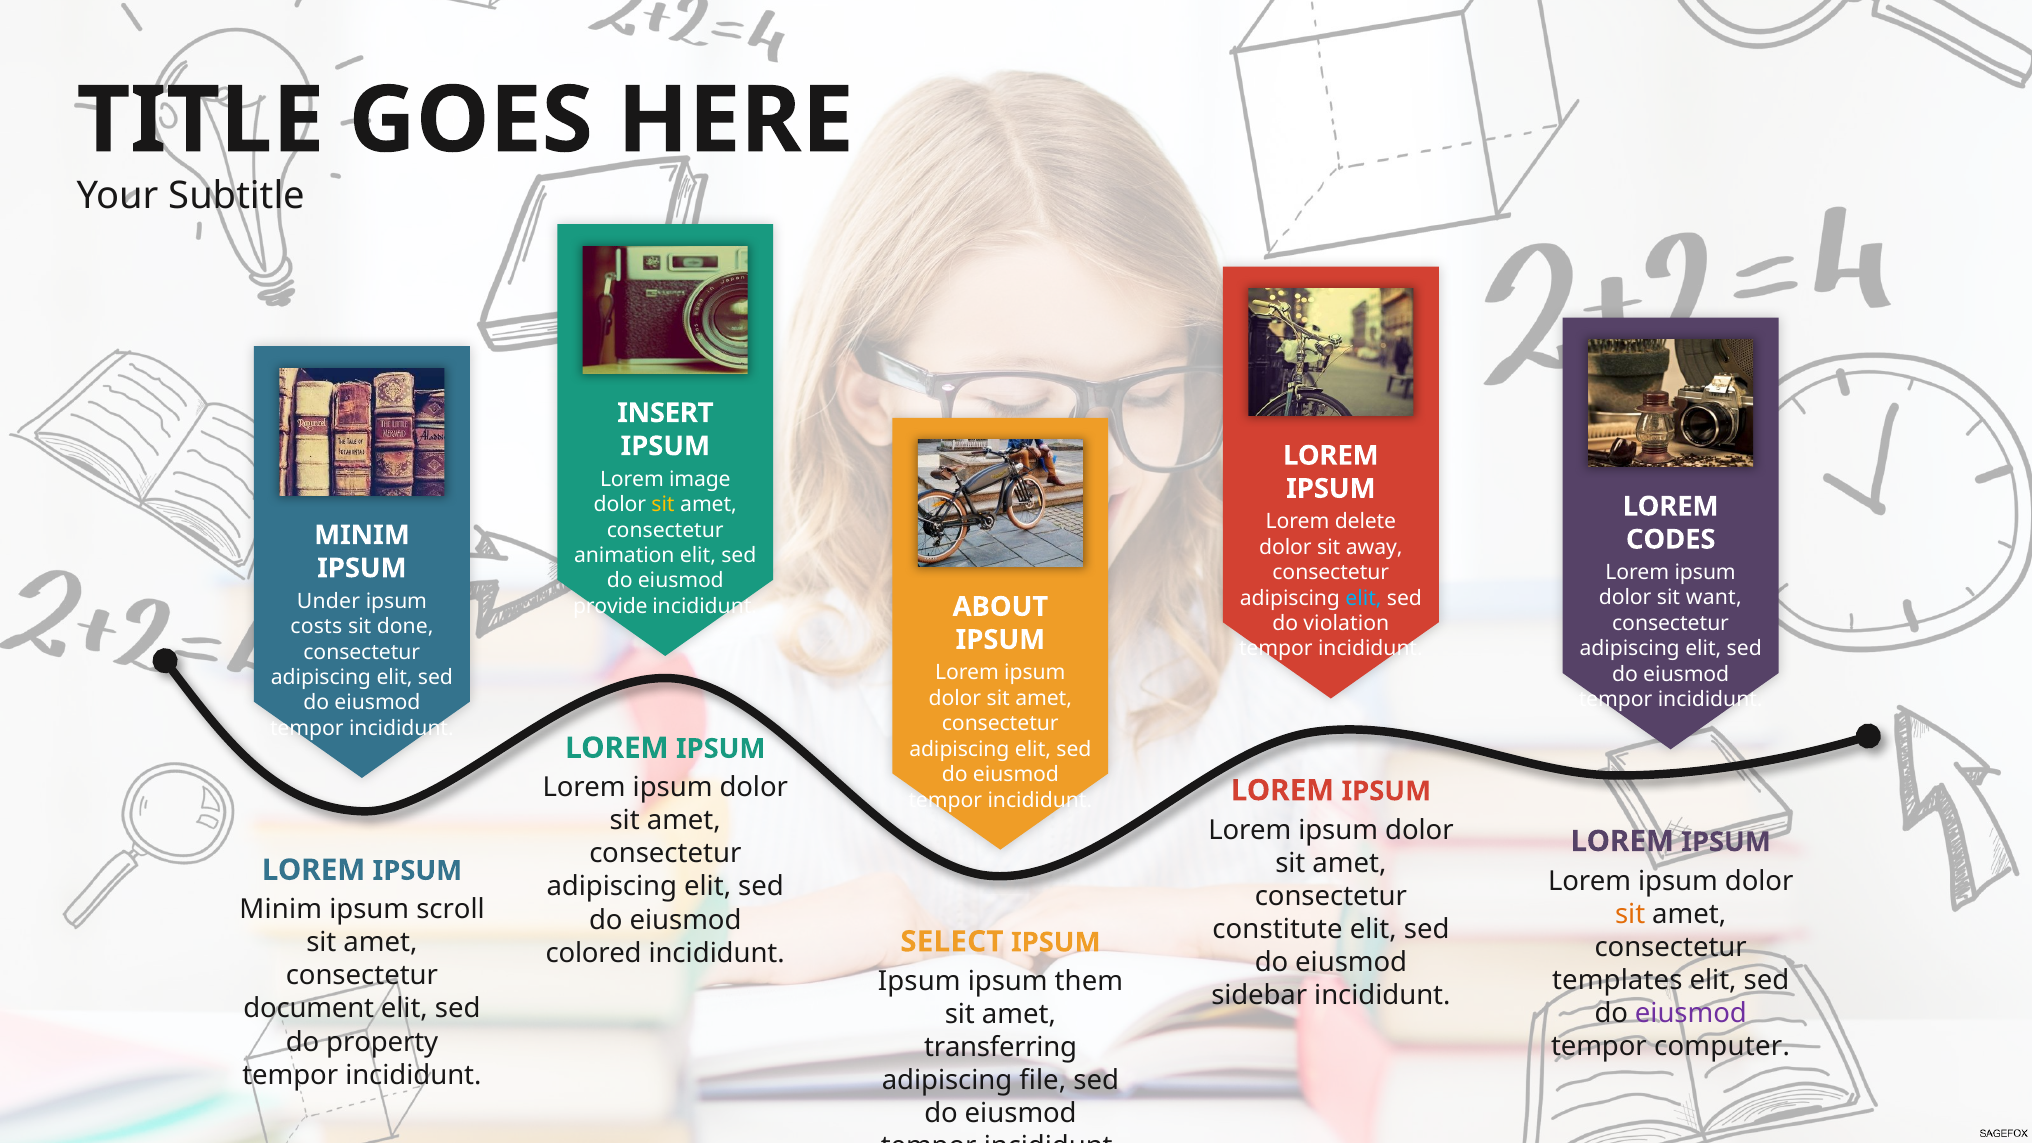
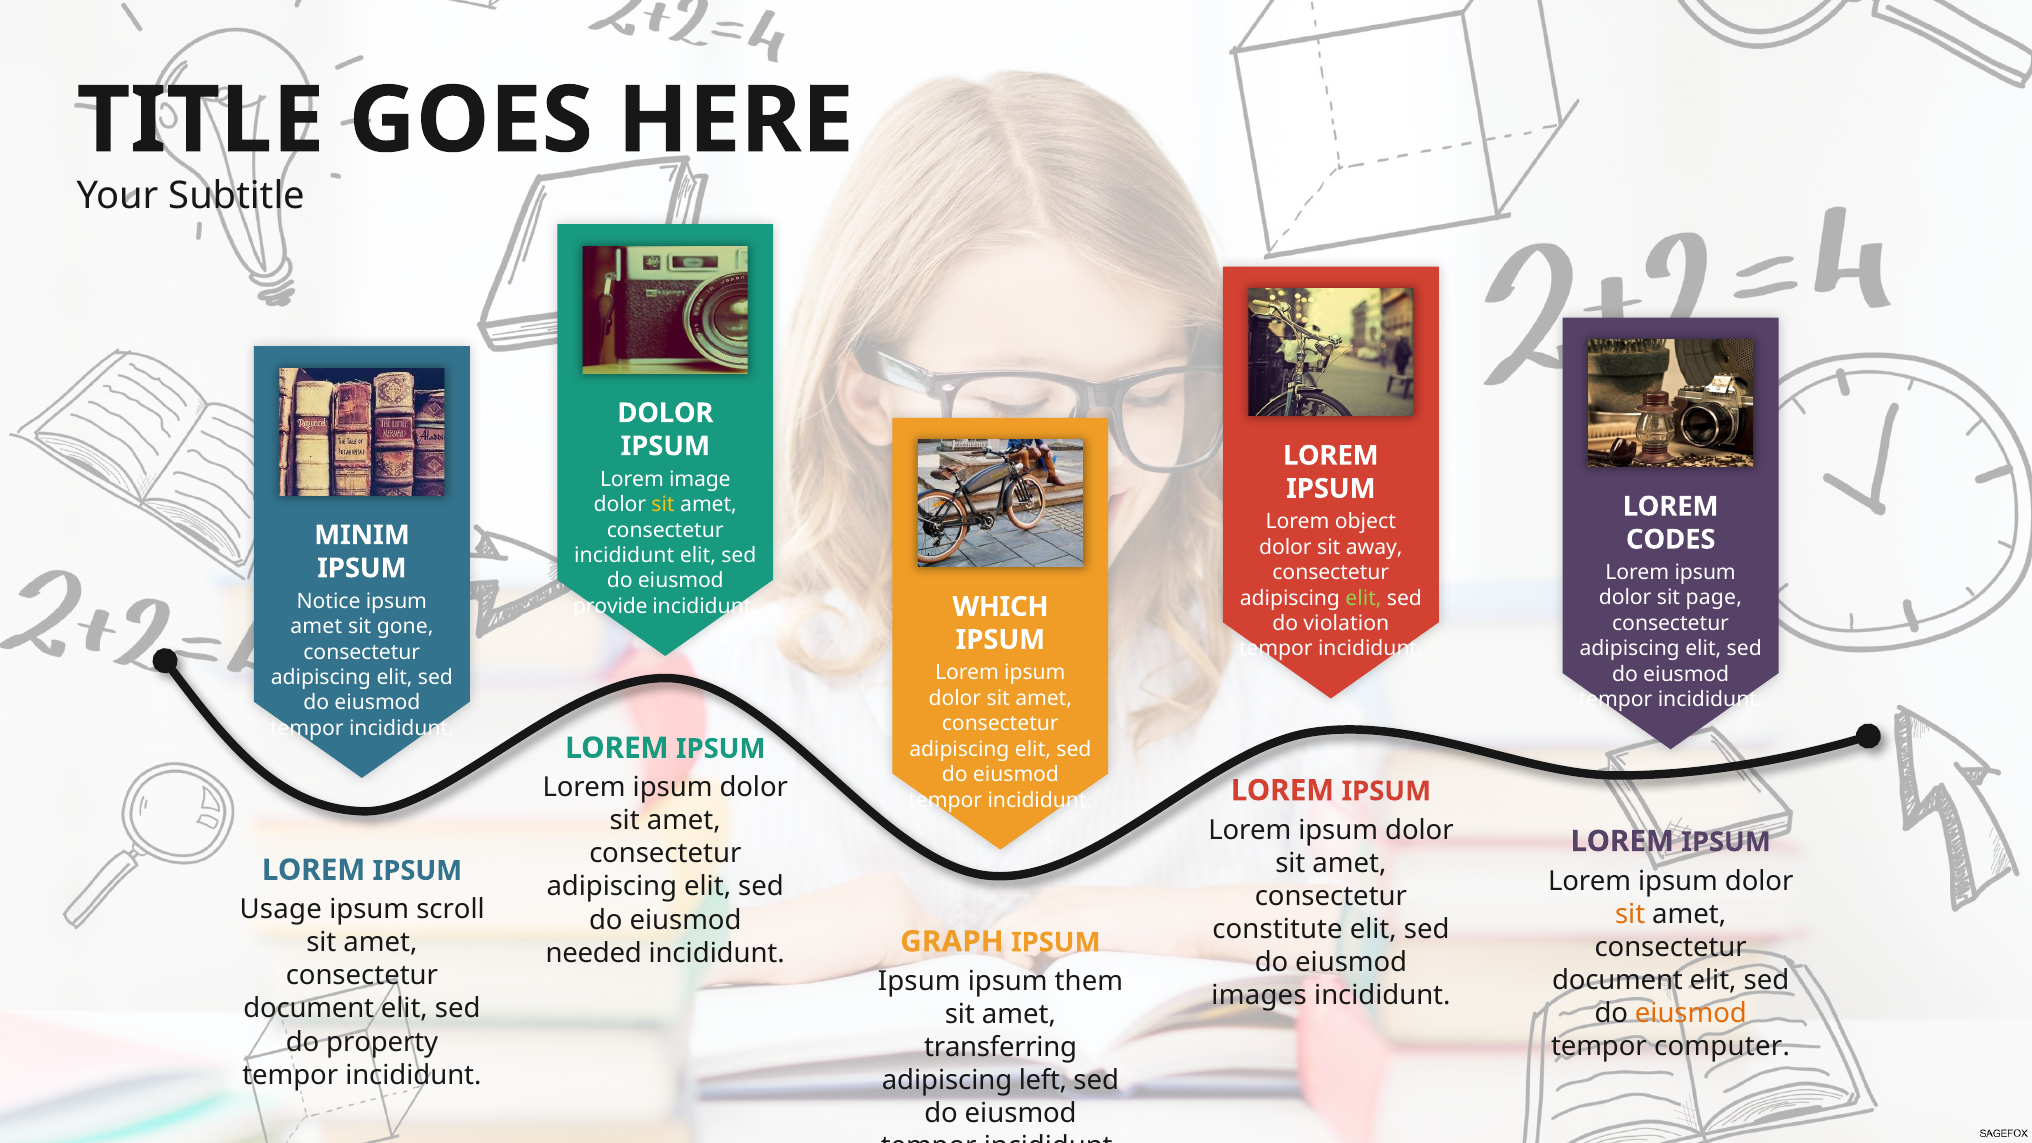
INSERT: INSERT -> DOLOR (665, 413)
delete: delete -> object (1365, 522)
animation: animation -> incididunt (624, 556)
elit colour: light blue -> light green (1364, 598)
want: want -> page (1714, 598)
Under: Under -> Notice (329, 601)
ABOUT: ABOUT -> WHICH (1000, 607)
costs: costs -> amet (316, 627)
done: done -> gone (405, 627)
Minim: Minim -> Usage (281, 910)
SELECT: SELECT -> GRAPH (952, 942)
colored: colored -> needed (594, 953)
templates: templates -> document (1617, 980)
sidebar: sidebar -> images (1259, 995)
eiusmod colour: purple -> orange (1691, 1013)
file: file -> left (1043, 1081)
